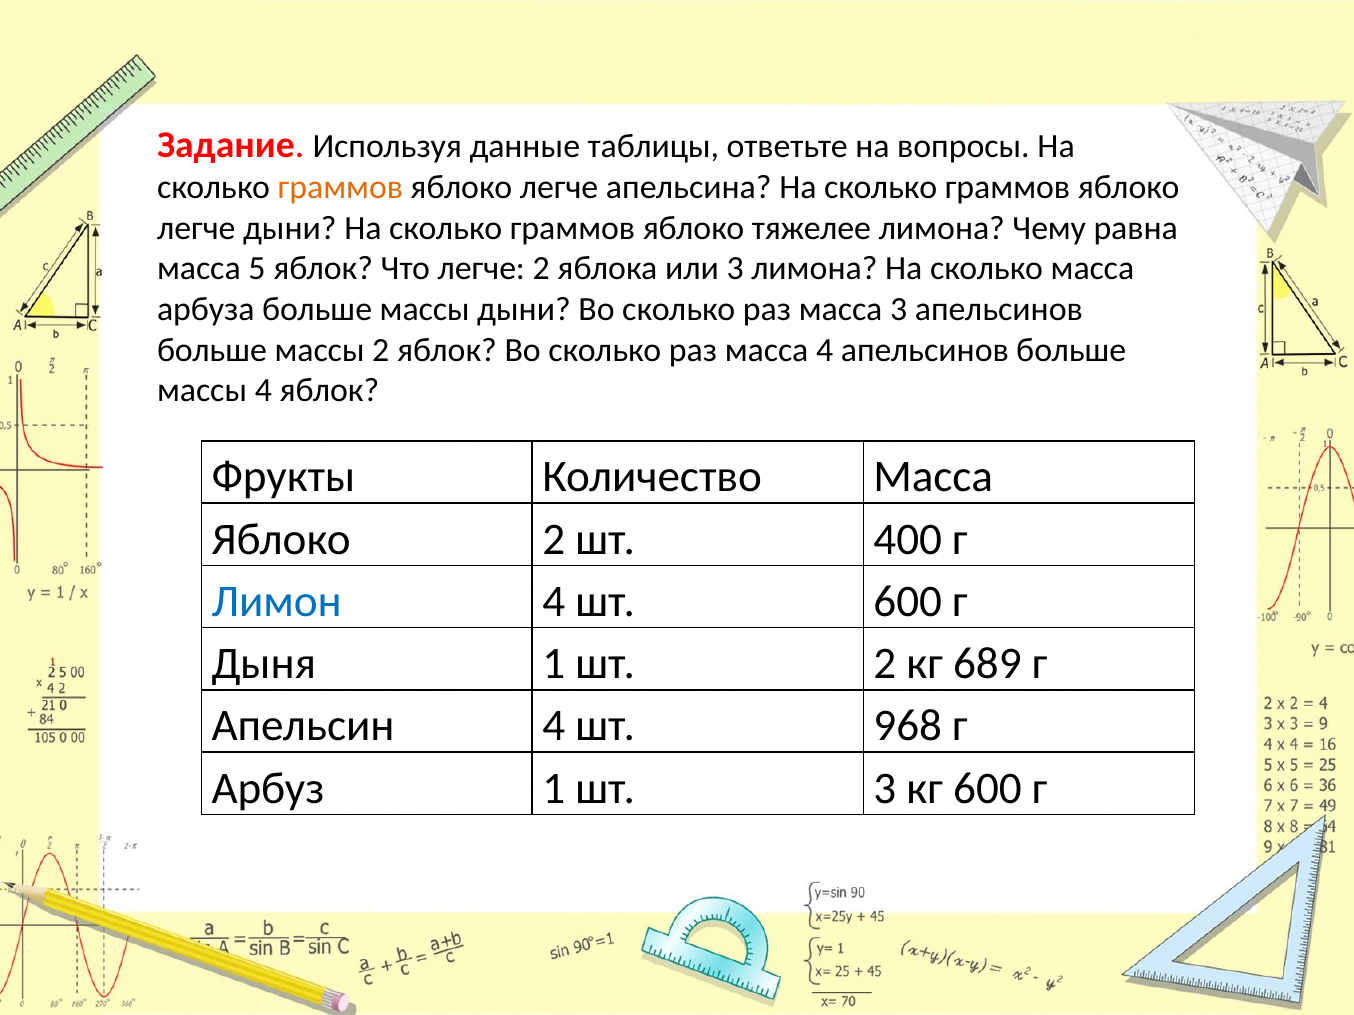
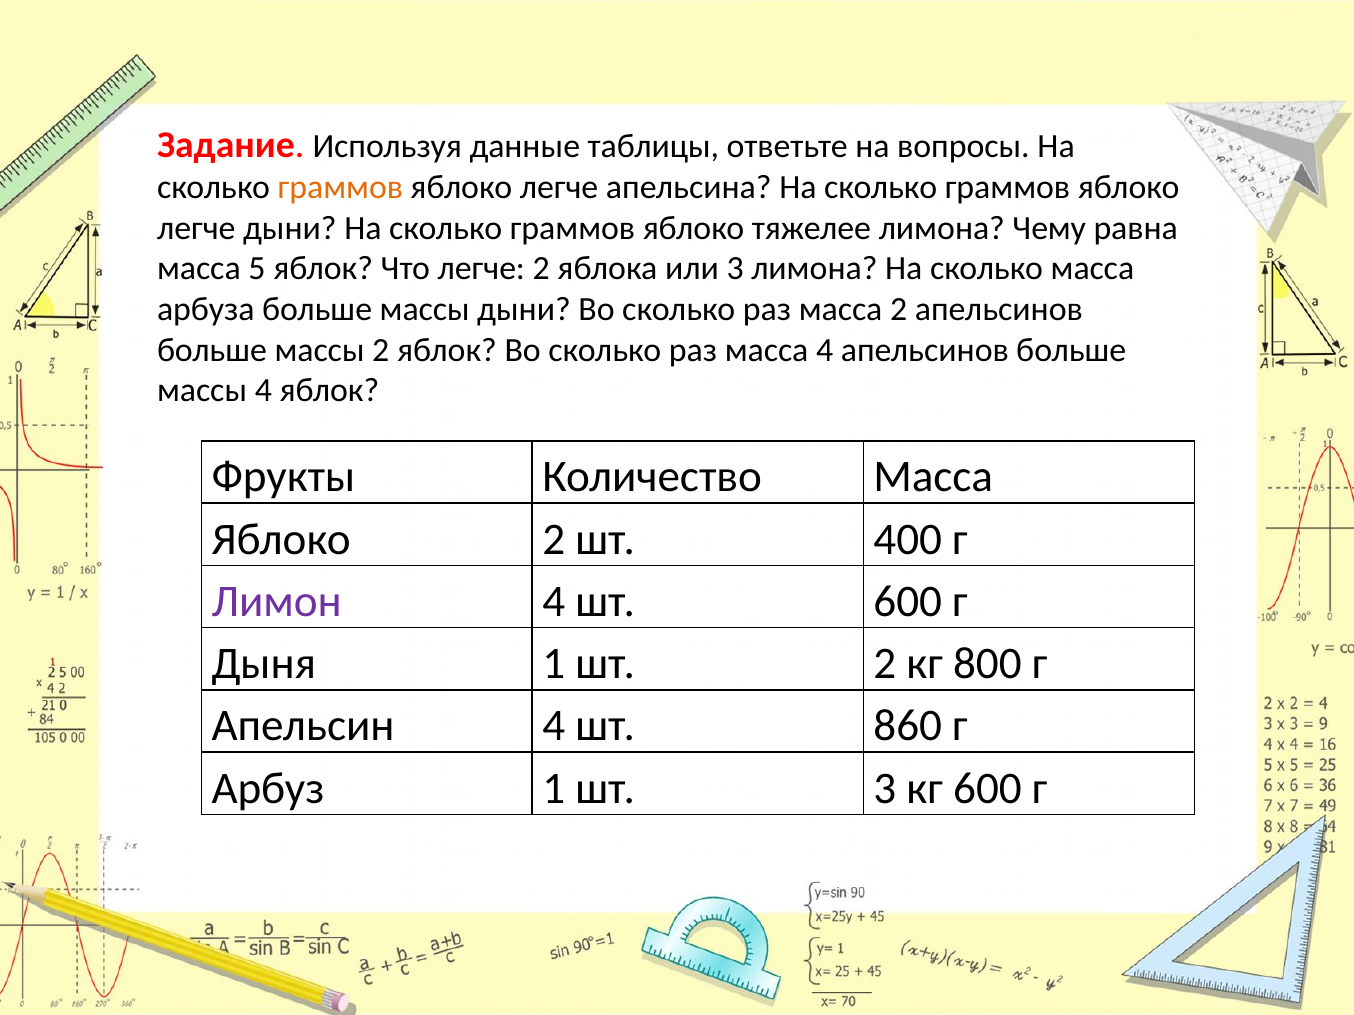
масса 3: 3 -> 2 (899, 310)
Лимон colour: blue -> purple (277, 602)
689: 689 -> 800 (987, 664)
968: 968 -> 860 (908, 726)
